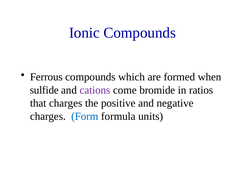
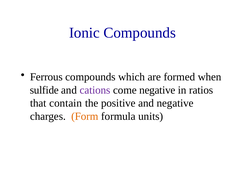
come bromide: bromide -> negative (157, 90)
that charges: charges -> contain (66, 103)
Form colour: blue -> orange (85, 116)
